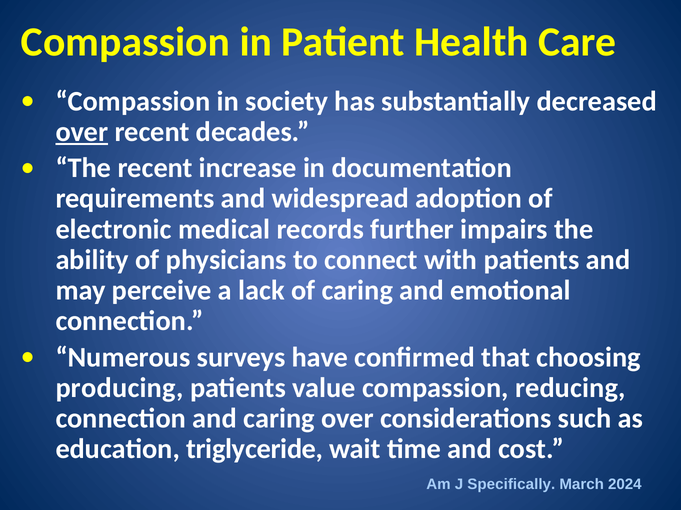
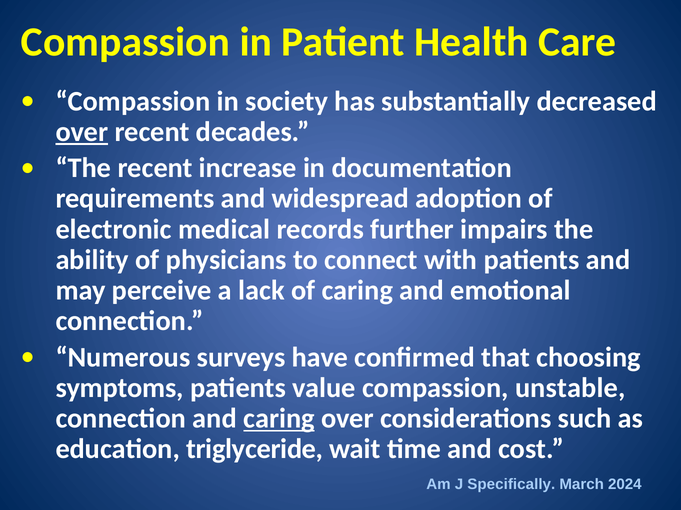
producing: producing -> symptoms (120, 388)
reducing: reducing -> unstable (570, 388)
caring underline: none -> present (279, 419)
